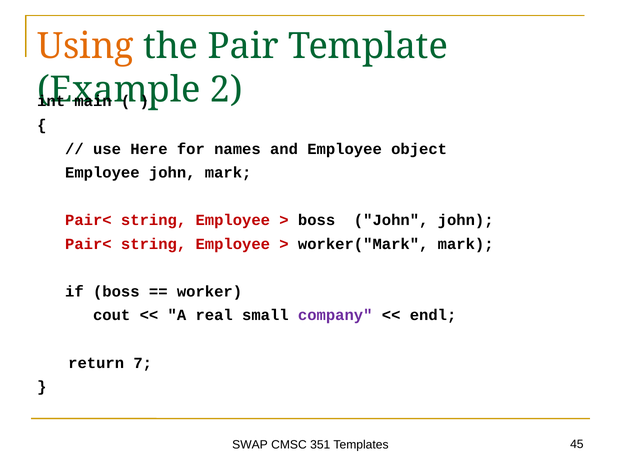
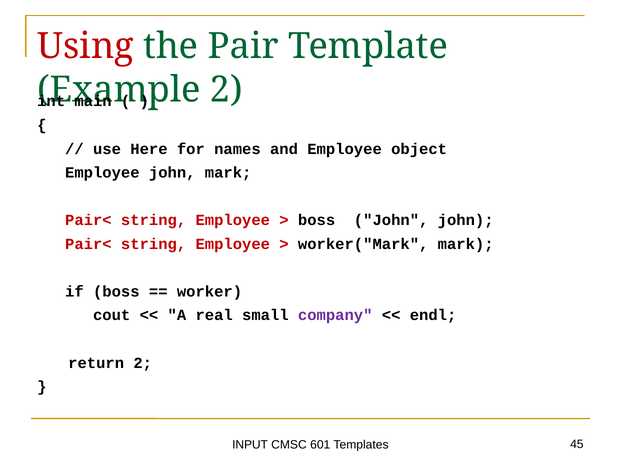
Using colour: orange -> red (86, 46)
return 7: 7 -> 2 (143, 363)
SWAP: SWAP -> INPUT (250, 445)
351: 351 -> 601 (320, 445)
